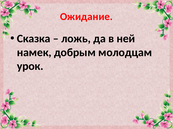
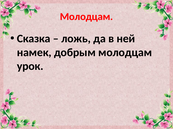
Ожидание: Ожидание -> Молодцам (87, 17)
